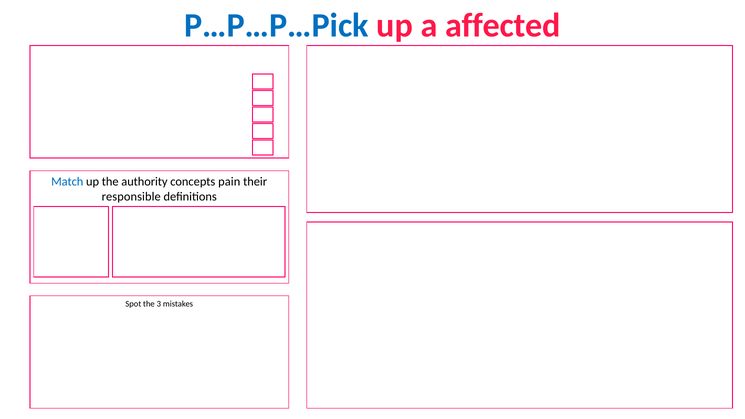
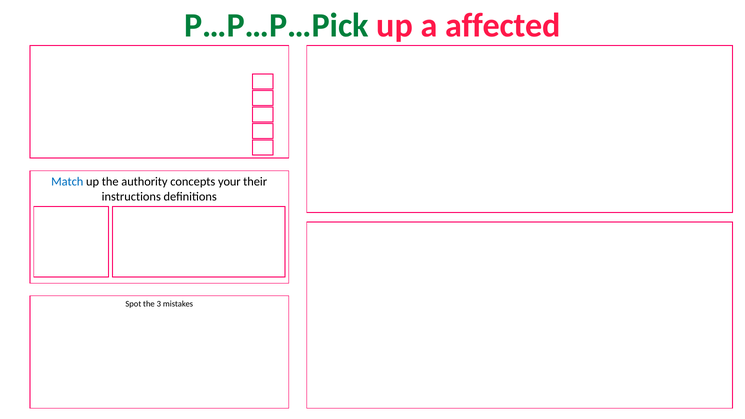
P…P…P…Pick colour: blue -> green (276, 26)
pain: pain -> your (229, 182)
responsible: responsible -> instructions (131, 197)
